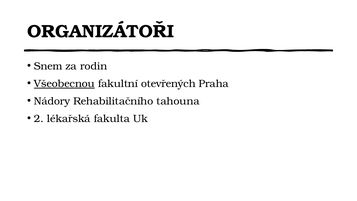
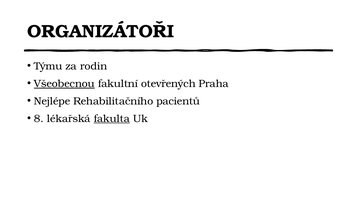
Snem: Snem -> Týmu (48, 66)
Nádory: Nádory -> Nejlépe (52, 101)
tahouna: tahouna -> pacientů (178, 101)
2: 2 -> 8 (39, 118)
fakulta underline: none -> present (112, 118)
